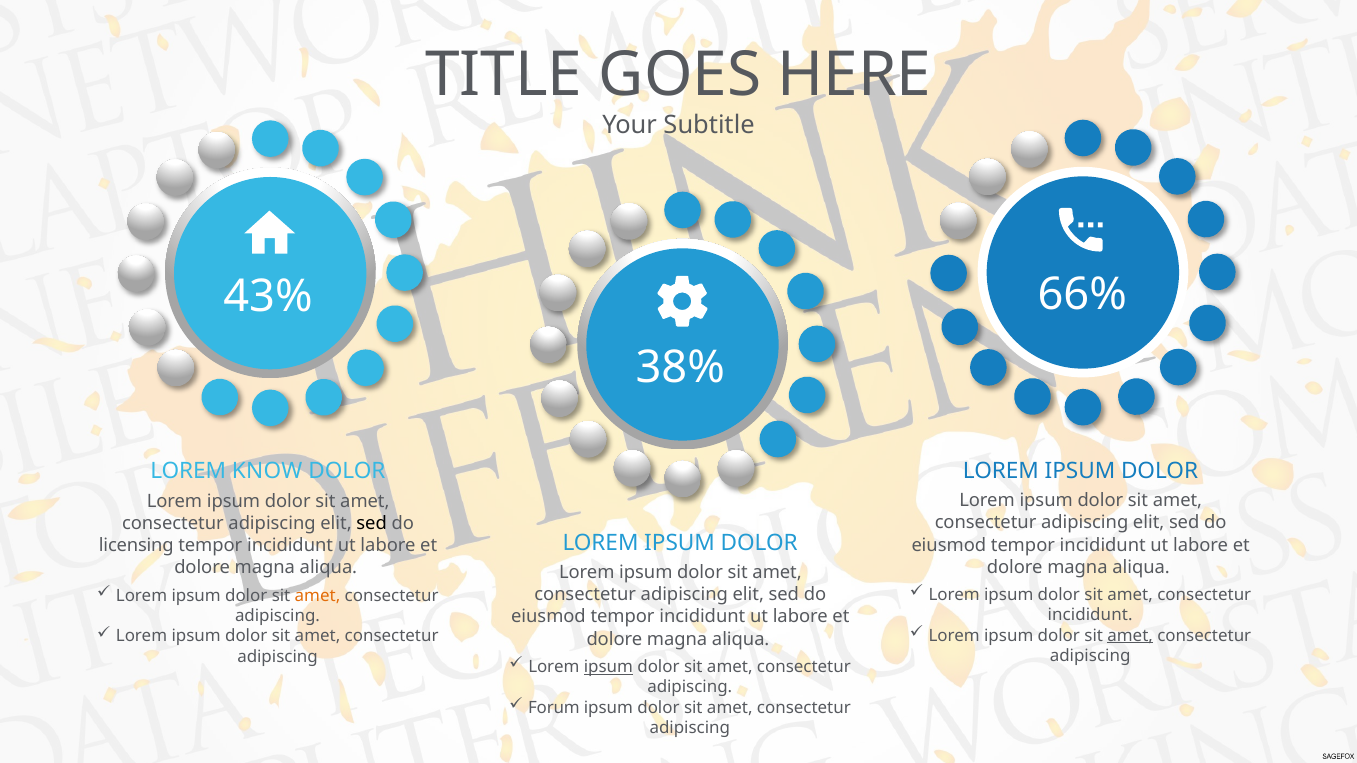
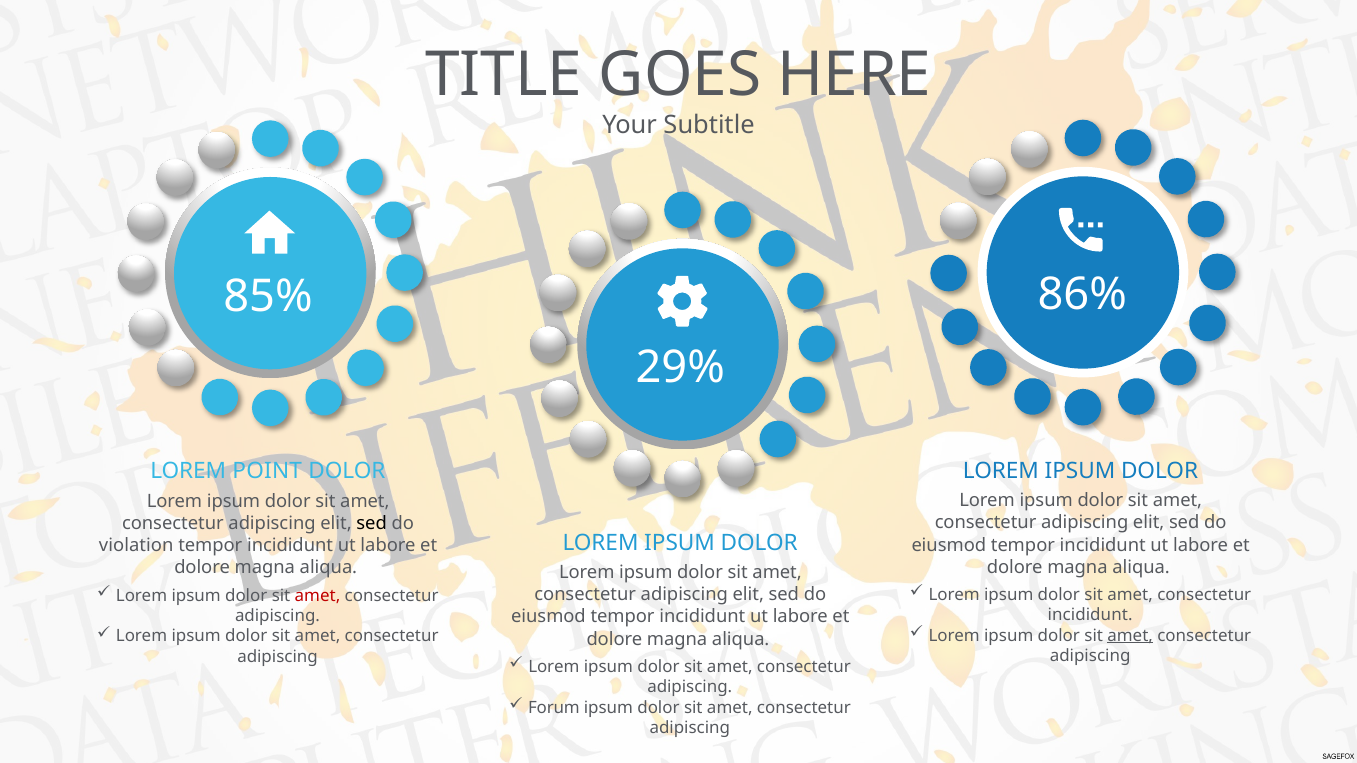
66%: 66% -> 86% (1082, 295)
43%: 43% -> 85% (268, 297)
38%: 38% -> 29% (680, 367)
KNOW: KNOW -> POINT (267, 471)
licensing: licensing -> violation (136, 546)
amet colour: orange -> red (317, 596)
ipsum underline: present -> none (608, 667)
